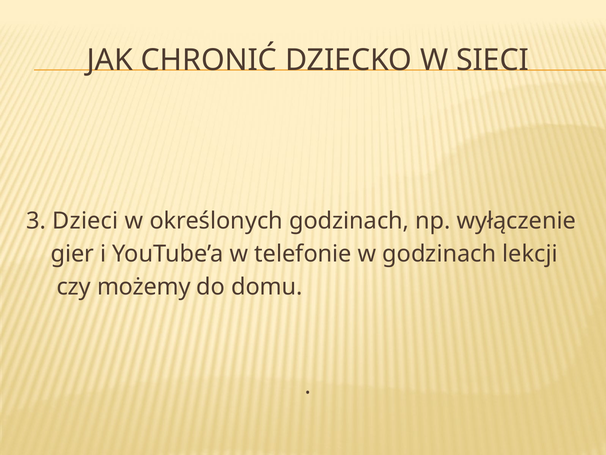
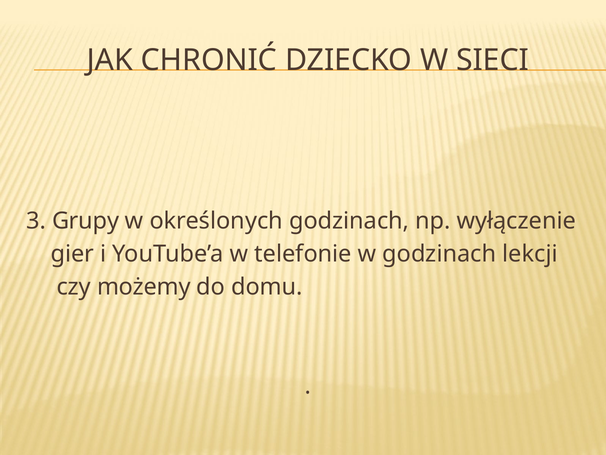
Dzieci: Dzieci -> Grupy (86, 221)
